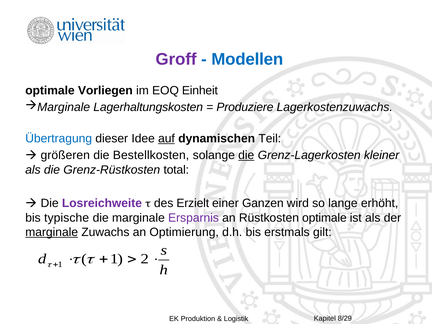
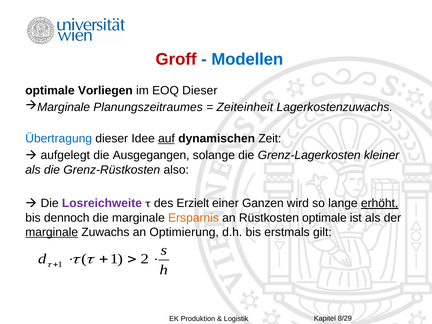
Groff colour: purple -> red (176, 59)
EOQ Einheit: Einheit -> Dieser (200, 90)
Lagerhaltungskosten: Lagerhaltungskosten -> Planungszeitraumes (148, 107)
Produziere: Produziere -> Zeiteinheit (245, 107)
Teil: Teil -> Zeit (270, 138)
größeren: größeren -> aufgelegt (65, 155)
Bestellkosten: Bestellkosten -> Ausgegangen (151, 155)
die underline: present -> none (246, 155)
total: total -> also (176, 170)
erhöht underline: none -> present (380, 203)
typische: typische -> dennoch (67, 218)
Ersparnis colour: purple -> orange (194, 218)
